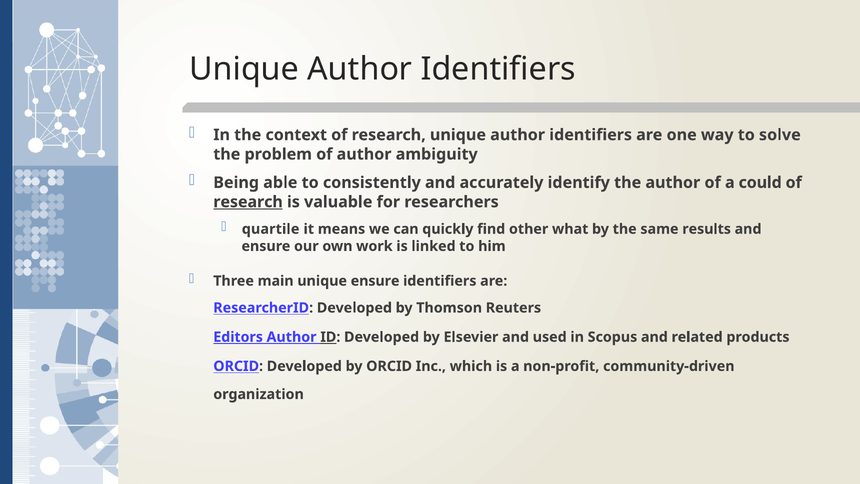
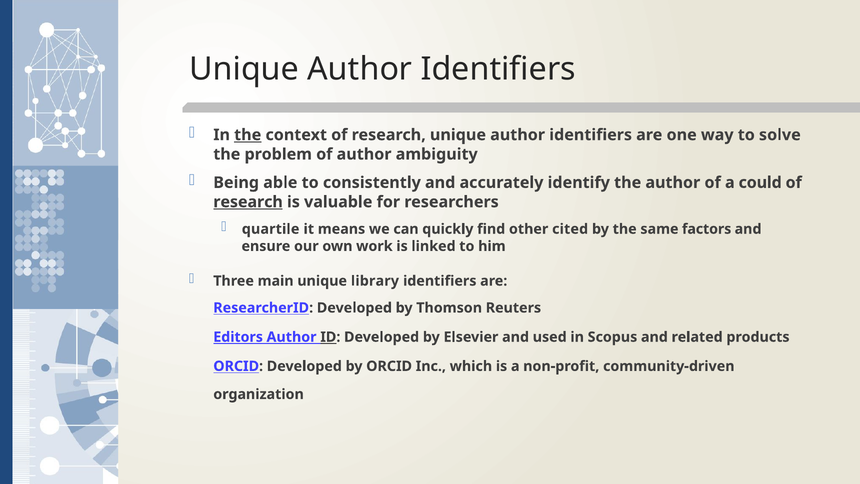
the underline: none -> present (248, 135)
what: what -> cited (570, 229)
results: results -> factors (707, 229)
unique ensure: ensure -> library (375, 281)
